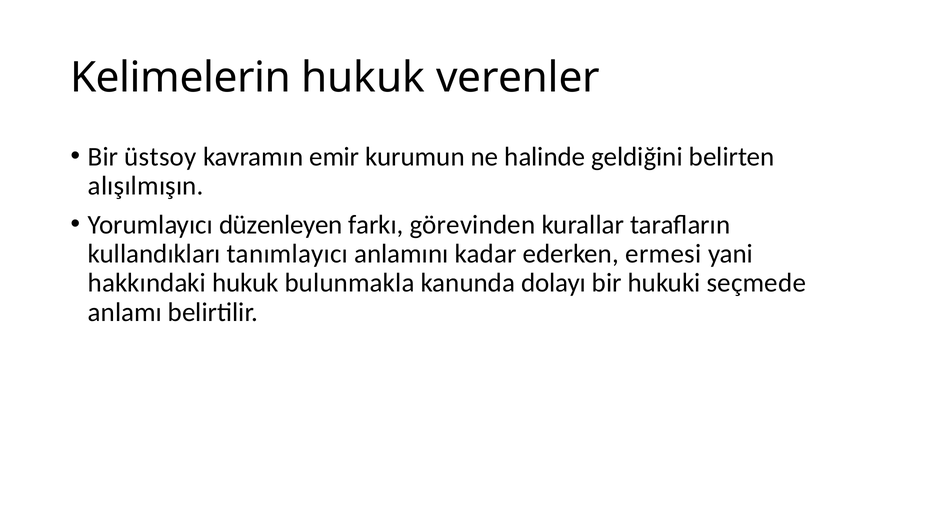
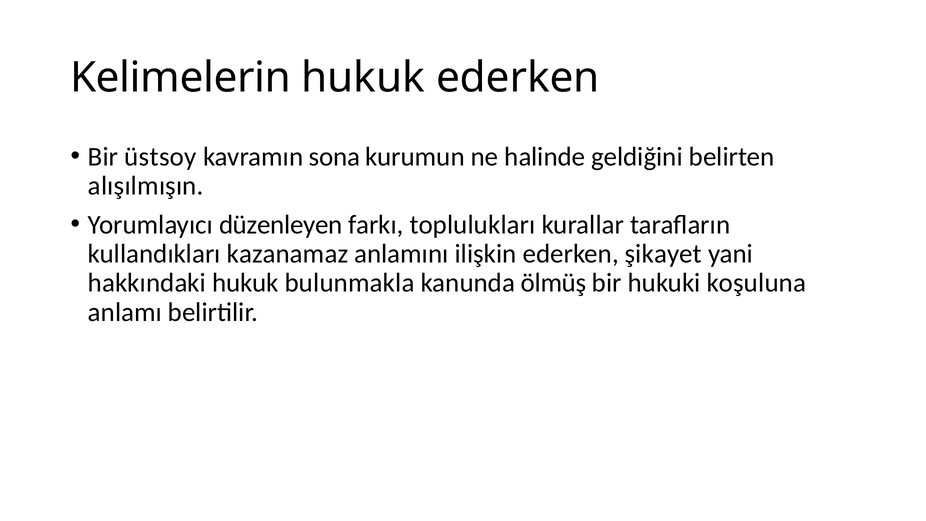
hukuk verenler: verenler -> ederken (518, 78)
emir: emir -> sona (334, 157)
görevinden: görevinden -> toplulukları (473, 225)
tanımlayıcı: tanımlayıcı -> kazanamaz (287, 254)
kadar: kadar -> ilişkin (486, 254)
ermesi: ermesi -> şikayet (663, 254)
dolayı: dolayı -> ölmüş (554, 283)
seçmede: seçmede -> koşuluna (756, 283)
